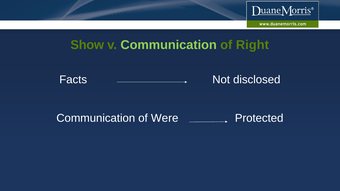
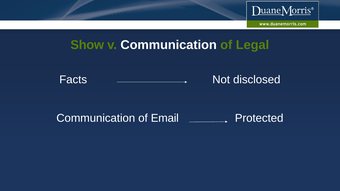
Communication colour: light green -> white (169, 45)
Right: Right -> Legal (252, 45)
Were: Were -> Email (165, 118)
